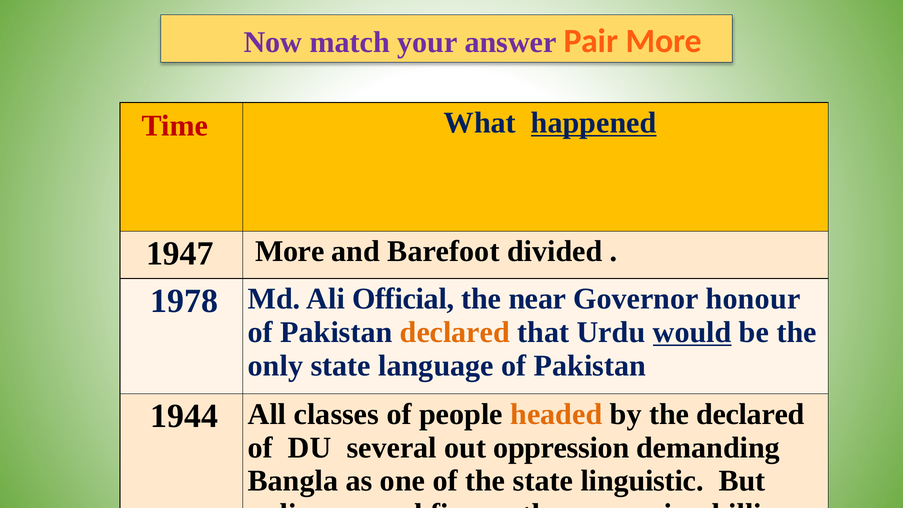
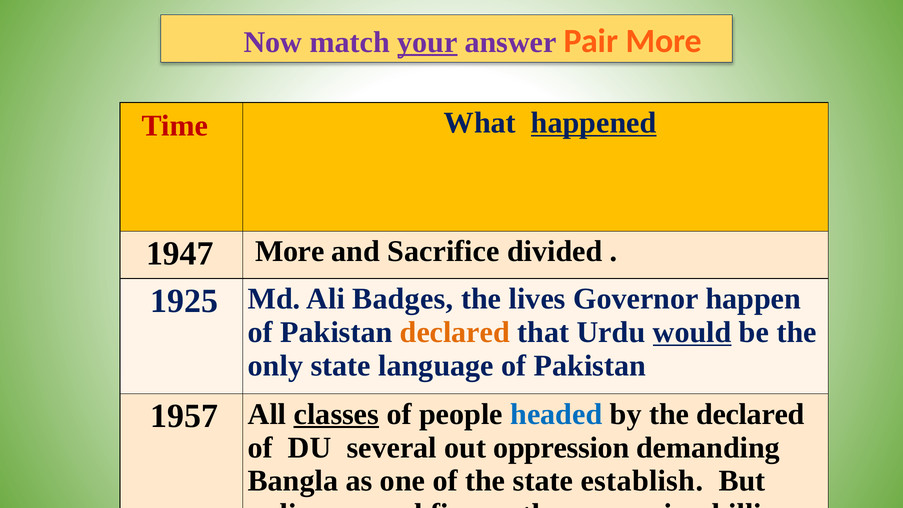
your underline: none -> present (427, 42)
Barefoot: Barefoot -> Sacrifice (444, 251)
1978: 1978 -> 1925 (184, 301)
Official: Official -> Badges (403, 299)
near: near -> lives (537, 299)
honour: honour -> happen (753, 299)
1944: 1944 -> 1957 (184, 416)
classes underline: none -> present (336, 414)
headed colour: orange -> blue (556, 414)
linguistic: linguistic -> establish (642, 481)
